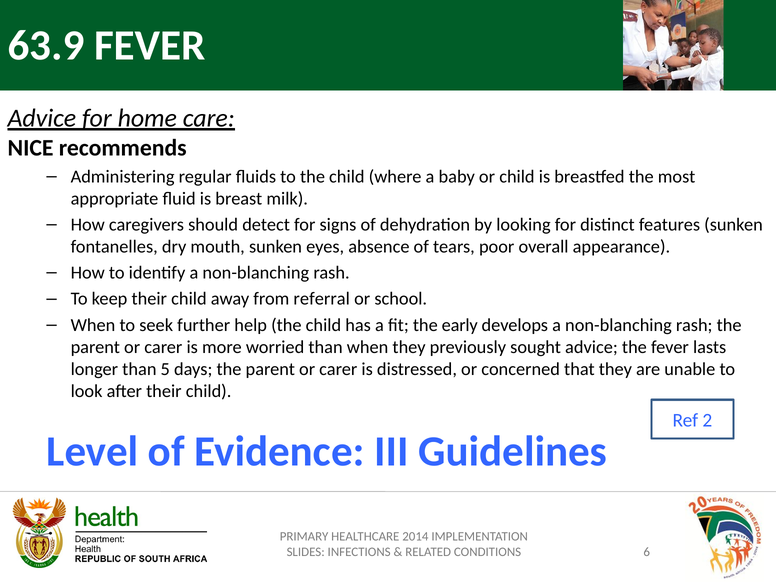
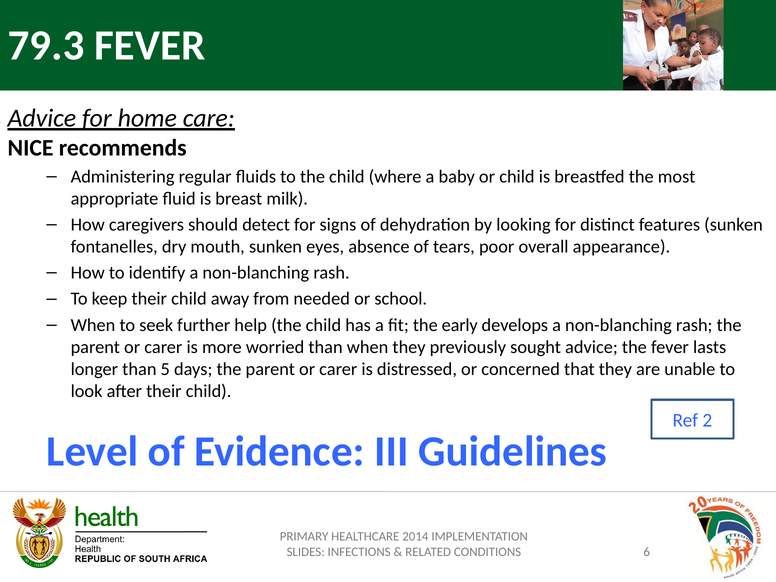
63.9: 63.9 -> 79.3 (46, 46)
referral: referral -> needed (322, 299)
